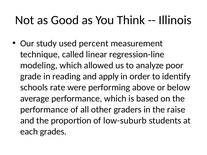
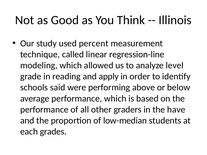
poor: poor -> level (175, 66)
rate: rate -> said (58, 88)
raise: raise -> have (176, 110)
low-suburb: low-suburb -> low-median (125, 121)
